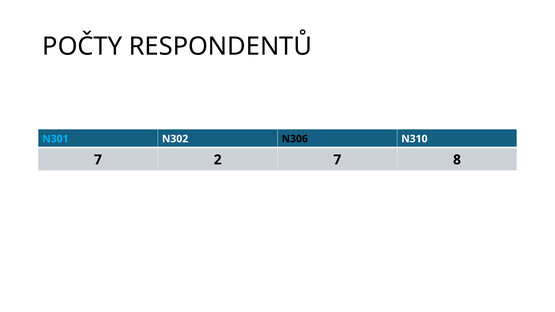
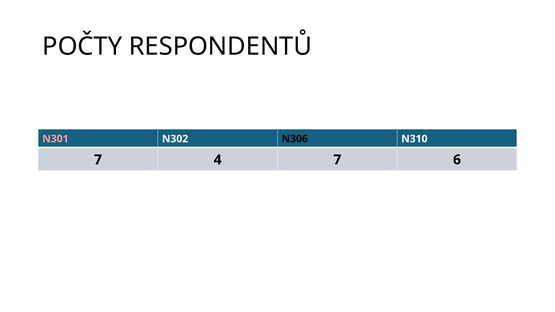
N301 colour: light blue -> pink (55, 139)
2: 2 -> 4 (218, 160)
8: 8 -> 6 (457, 160)
